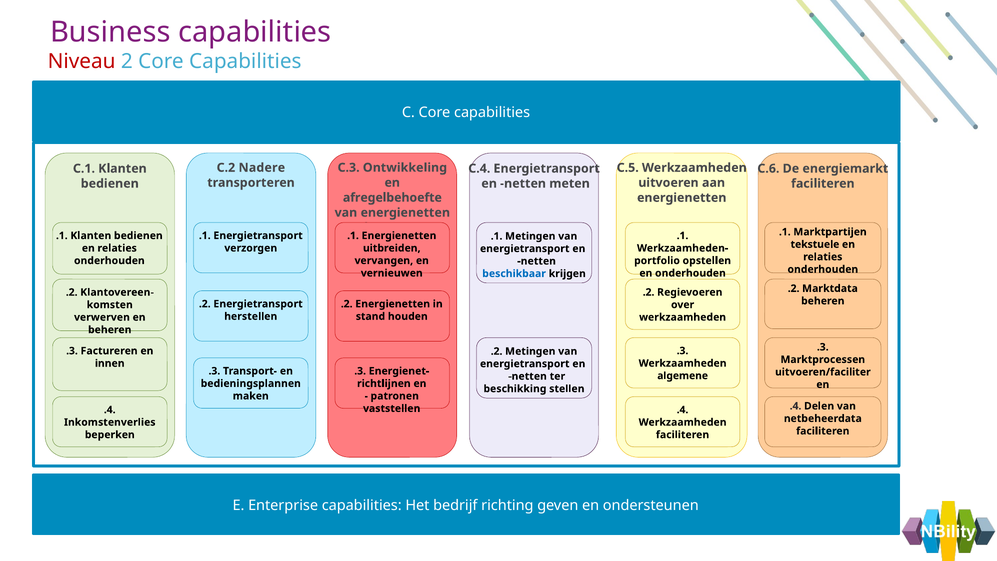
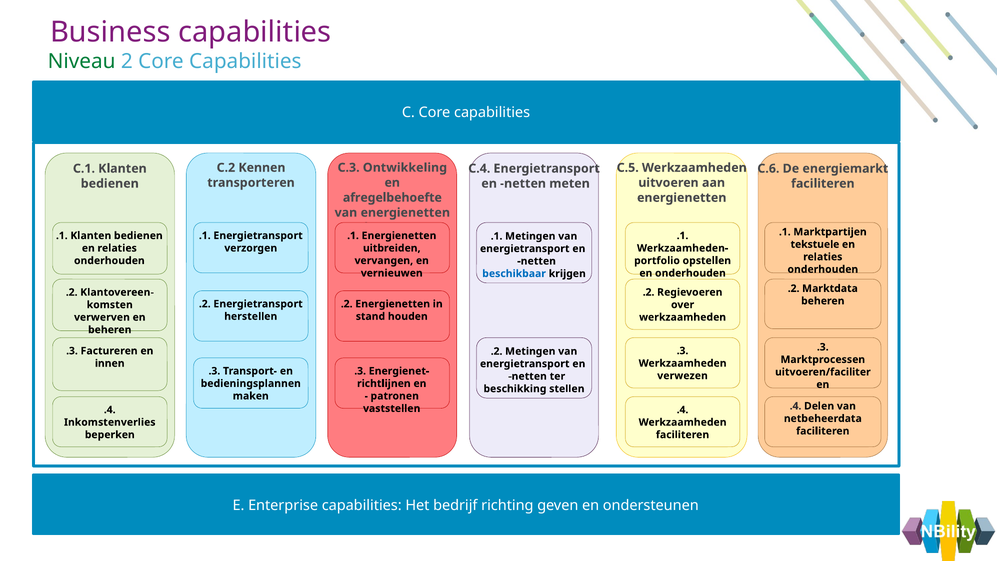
Niveau colour: red -> green (82, 61)
Nadere: Nadere -> Kennen (262, 168)
algemene: algemene -> verwezen (683, 376)
